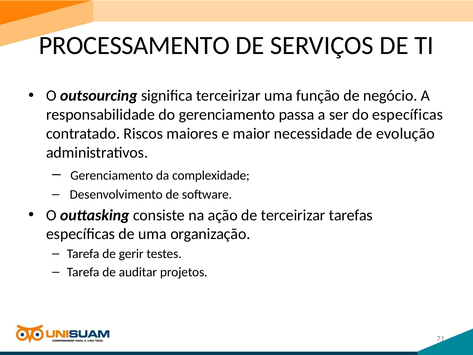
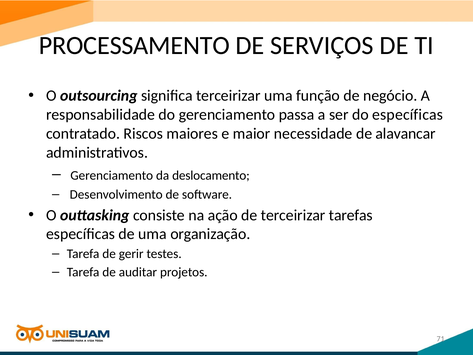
evolução: evolução -> alavancar (406, 134)
complexidade: complexidade -> deslocamento (211, 175)
